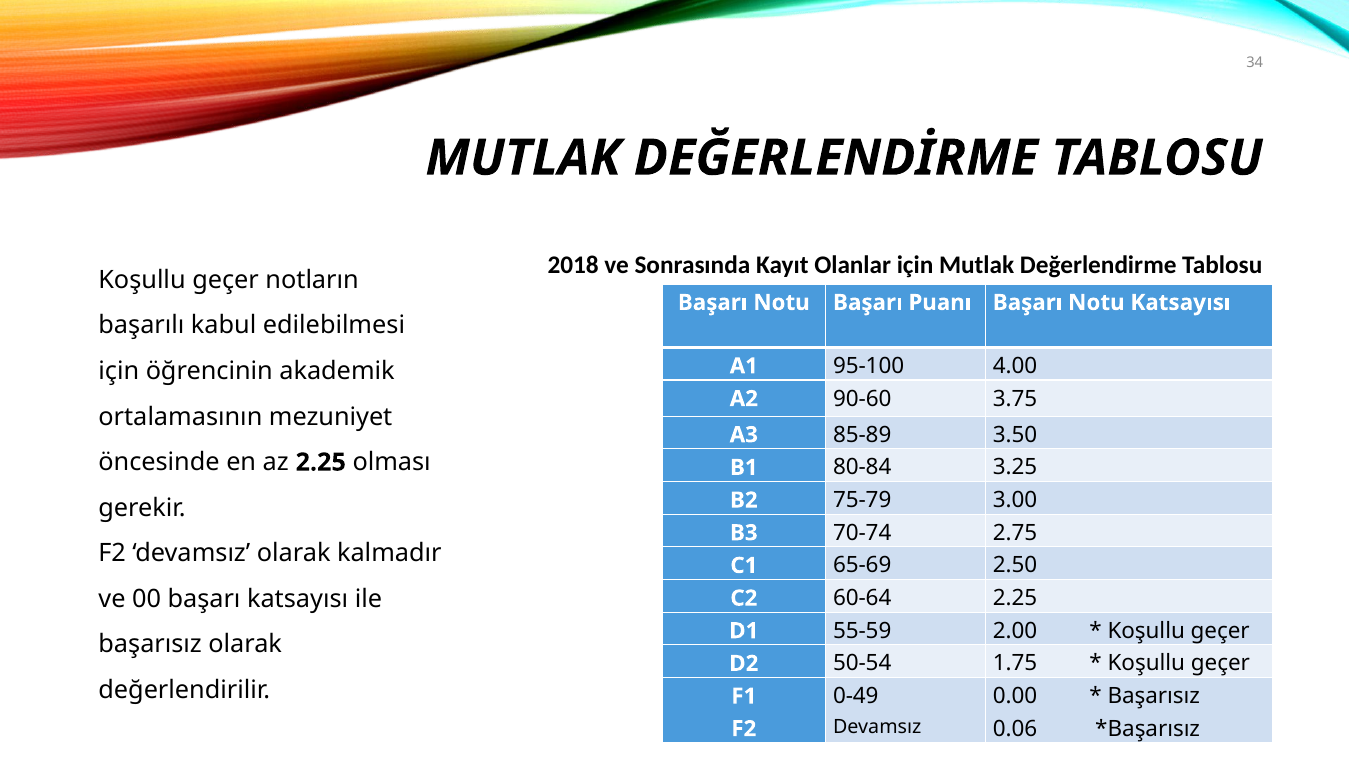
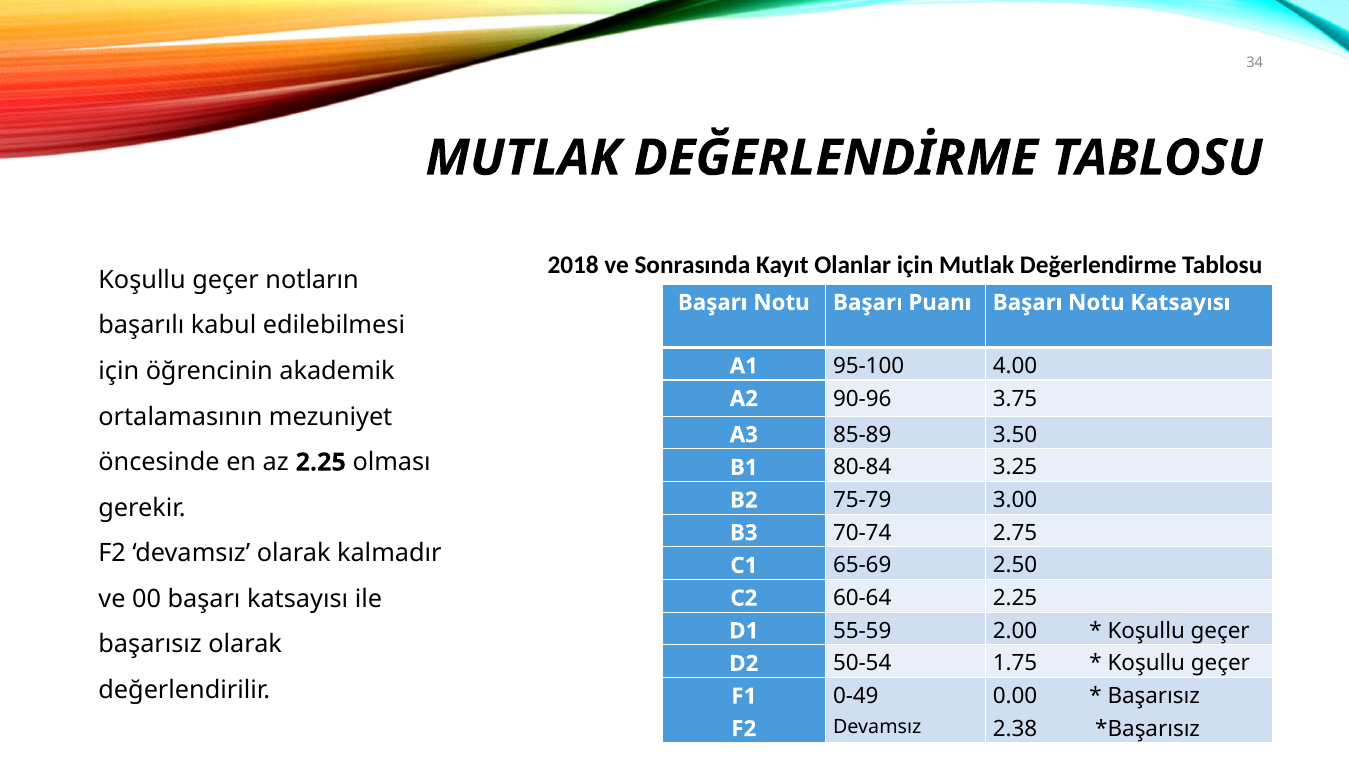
90-60: 90-60 -> 90-96 (862, 399)
0.06: 0.06 -> 2.38 (1015, 729)
